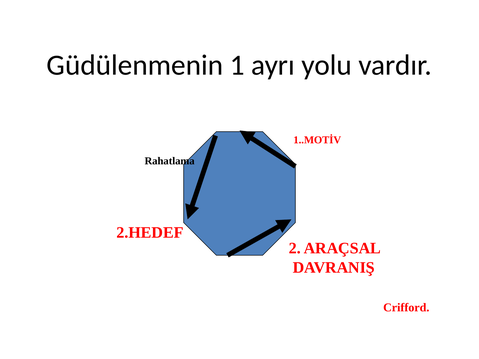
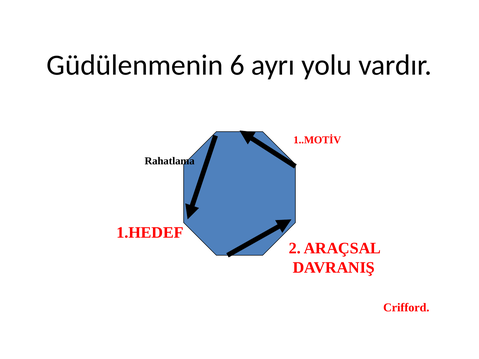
1: 1 -> 6 (237, 65)
2.HEDEF: 2.HEDEF -> 1.HEDEF (150, 233)
